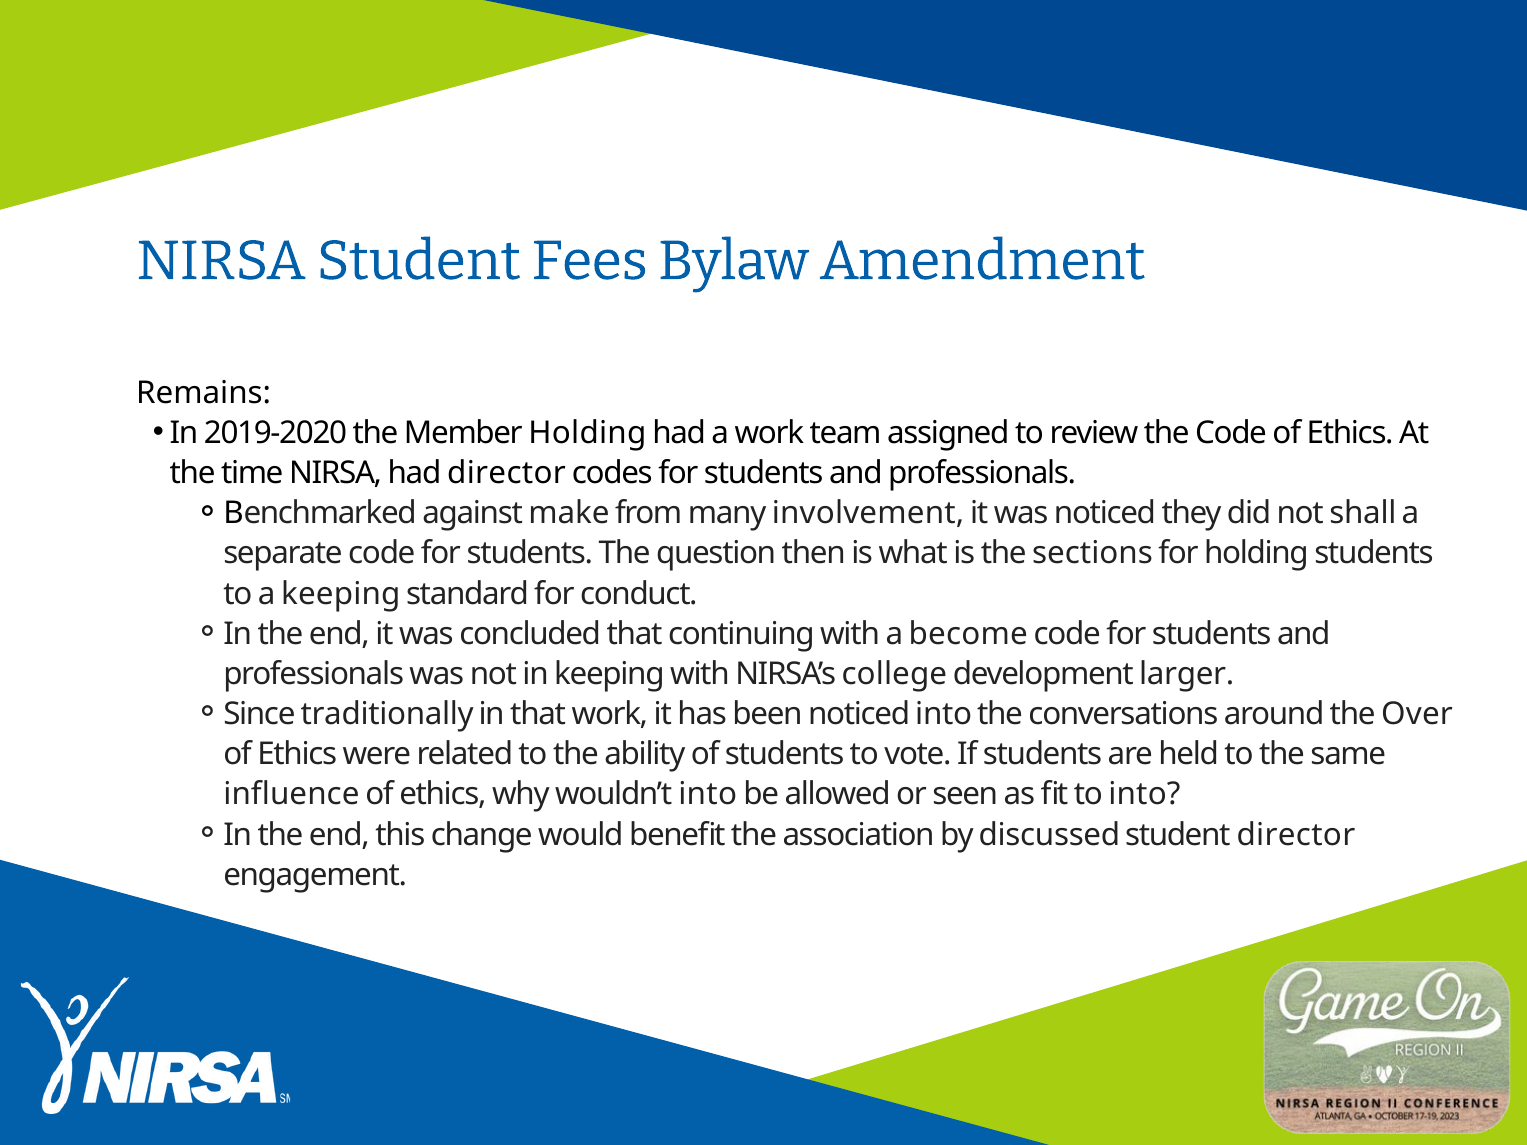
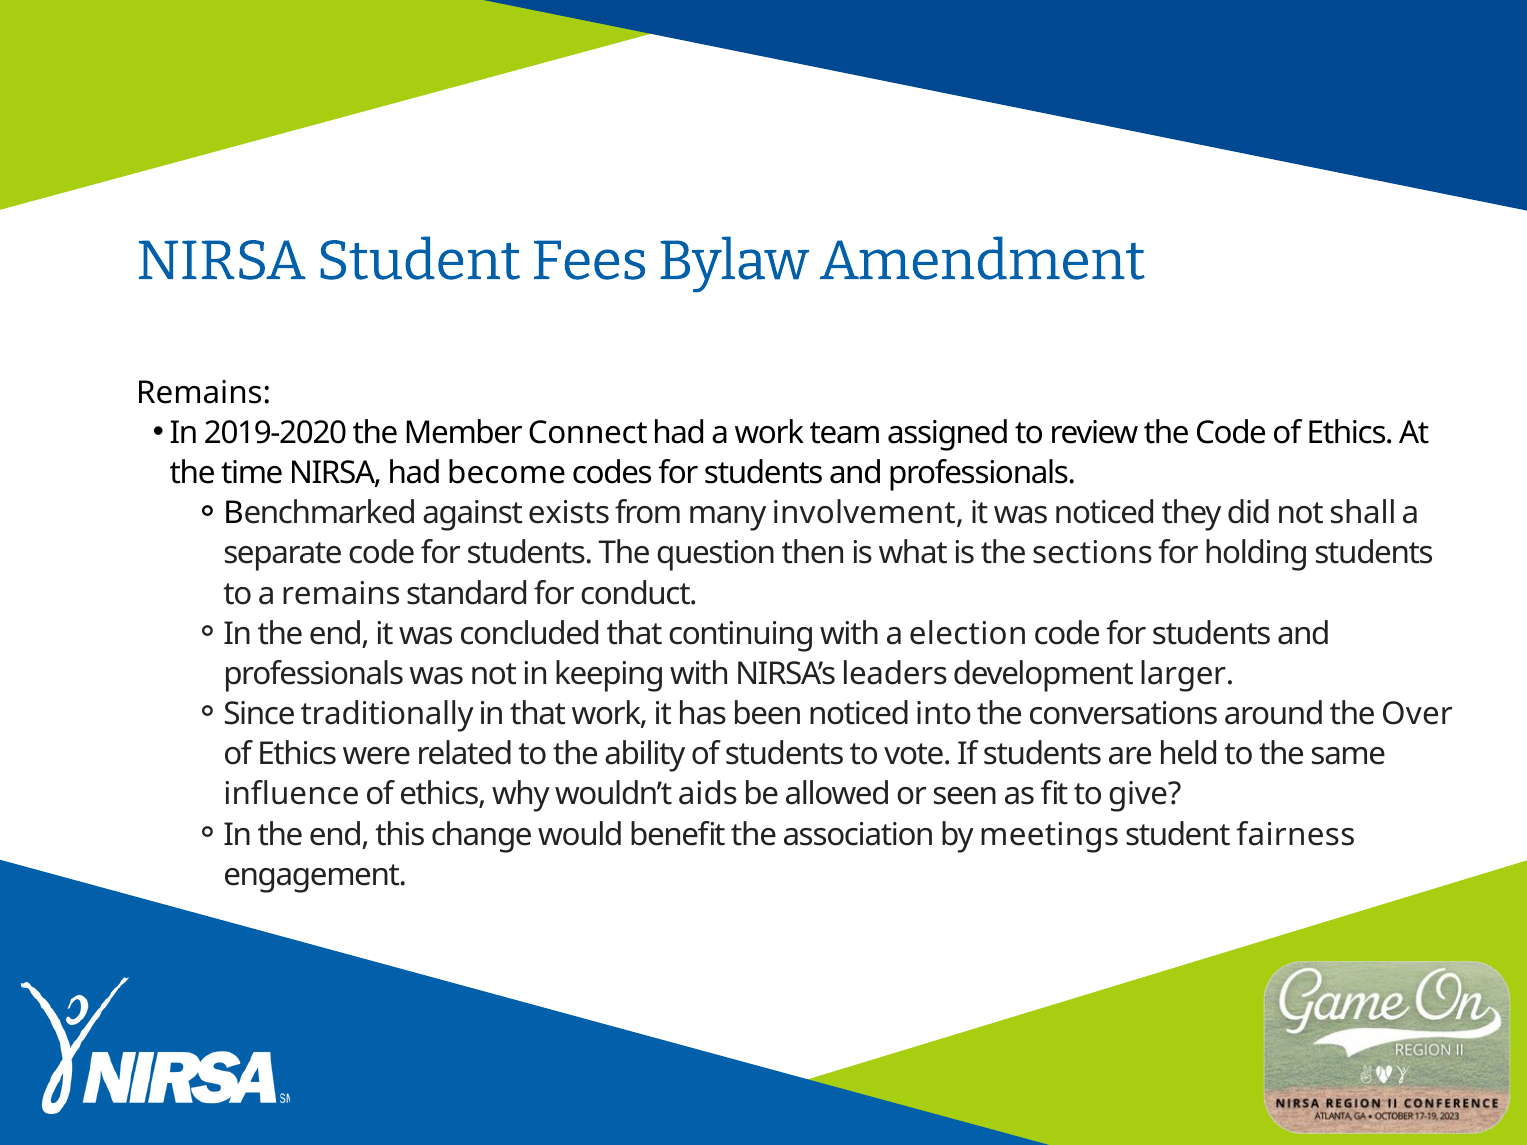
Member Holding: Holding -> Connect (588, 433)
had director: director -> become (507, 473)
make: make -> exists (569, 514)
a keeping: keeping -> remains (341, 594)
become: become -> election (968, 634)
college: college -> leaders (895, 674)
wouldn’t into: into -> aids (708, 795)
to into: into -> give (1145, 795)
discussed: discussed -> meetings (1049, 835)
student director: director -> fairness (1296, 835)
